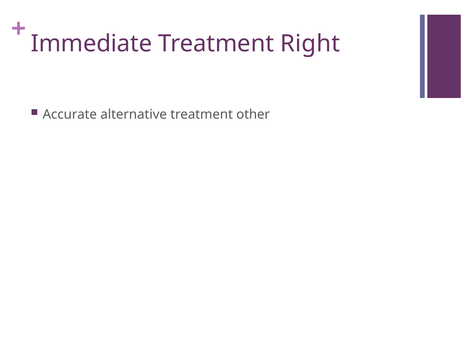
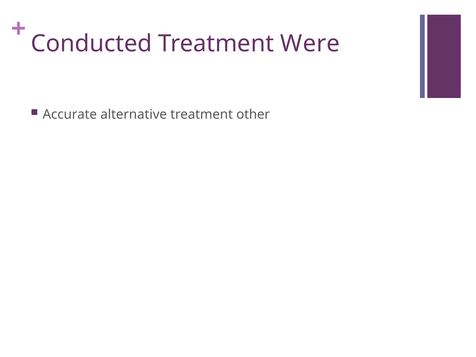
Immediate: Immediate -> Conducted (91, 44)
Right: Right -> Were (310, 44)
